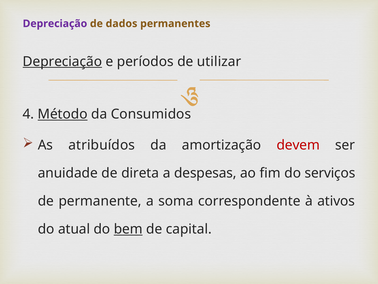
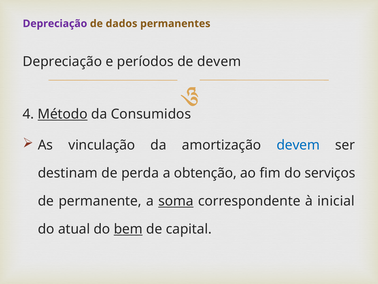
Depreciação underline: present -> none (62, 61)
de utilizar: utilizar -> devem (219, 61)
atribuídos: atribuídos -> vinculação (102, 145)
devem colour: red -> blue (298, 145)
anuidade: anuidade -> destinam (68, 173)
direta: direta -> perda (140, 173)
despesas: despesas -> obtenção (205, 173)
soma underline: none -> present (176, 201)
ativos: ativos -> inicial (336, 201)
